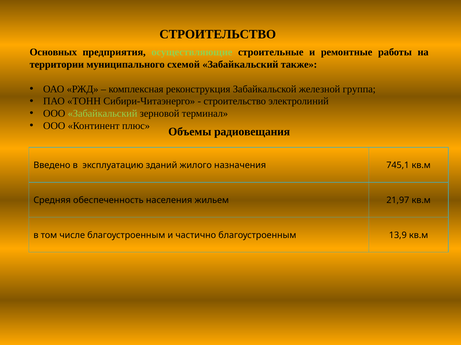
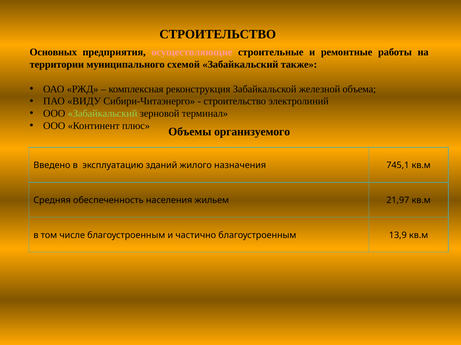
осуществляющие colour: light green -> pink (192, 52)
группа: группа -> объема (359, 89)
ТОНН: ТОНН -> ВИДУ (84, 101)
радиовещания: радиовещания -> организуемого (252, 132)
